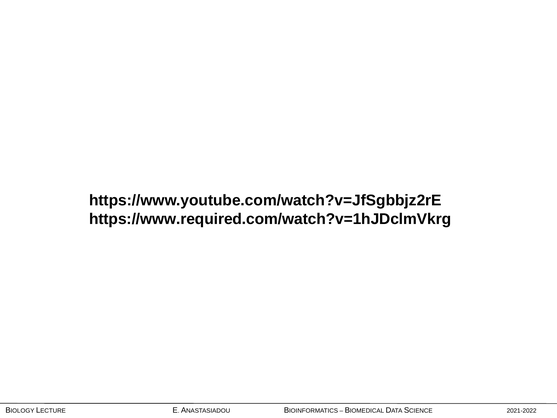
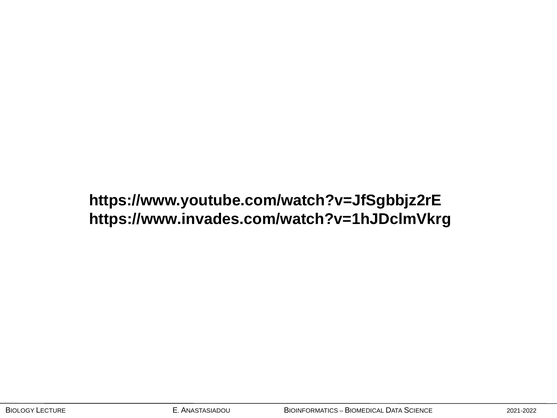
https://www.required.com/watch?v=1hJDclmVkrg: https://www.required.com/watch?v=1hJDclmVkrg -> https://www.invades.com/watch?v=1hJDclmVkrg (270, 219)
